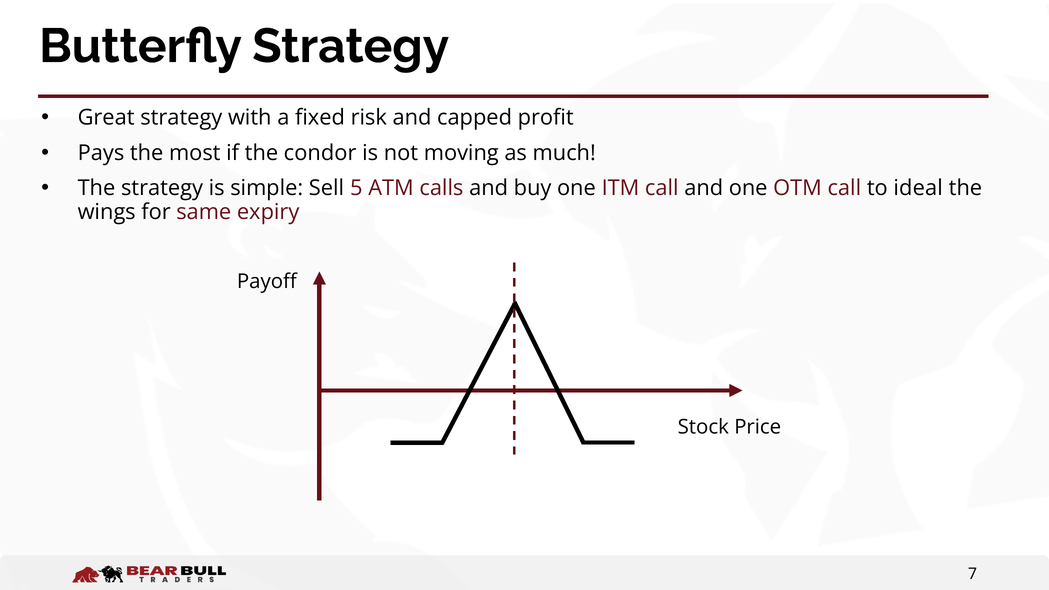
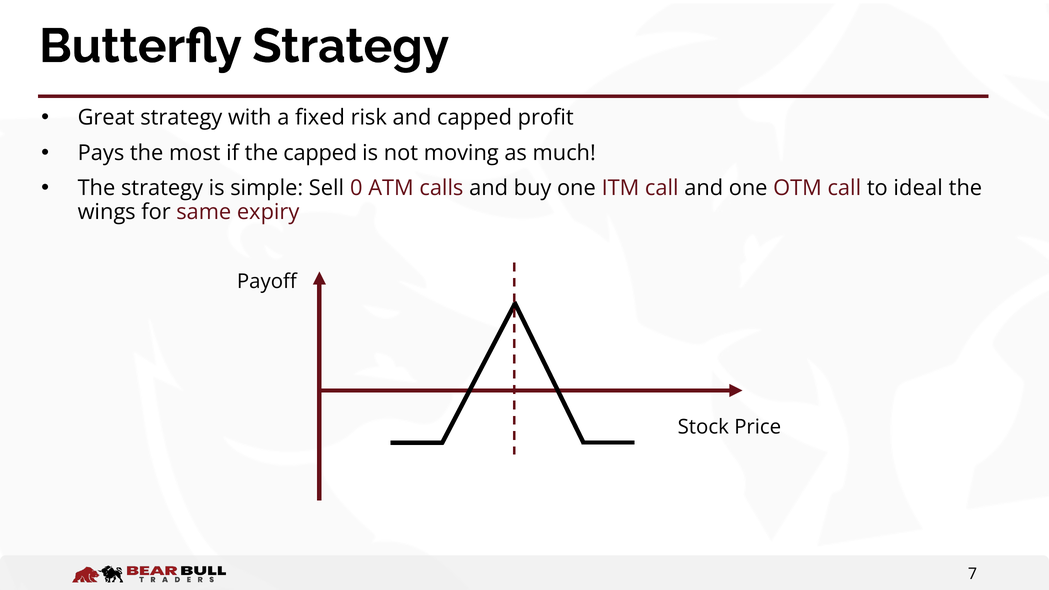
the condor: condor -> capped (320, 153)
5: 5 -> 0 (356, 188)
